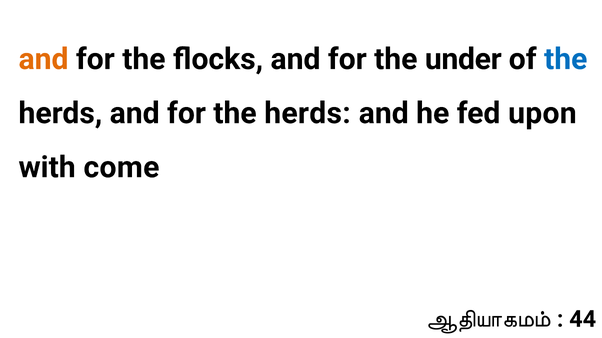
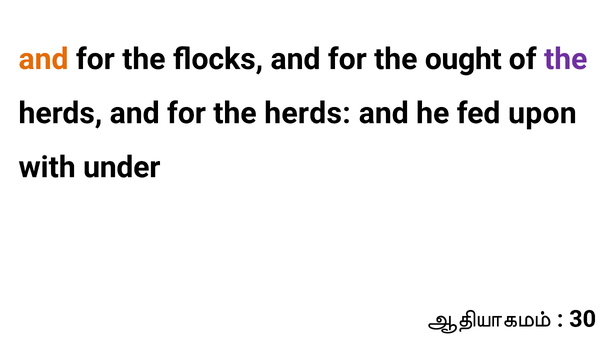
under: under -> ought (463, 59)
the colour: blue -> purple (566, 59)
come: come -> under (122, 168)
44: 44 -> 30 (583, 320)
